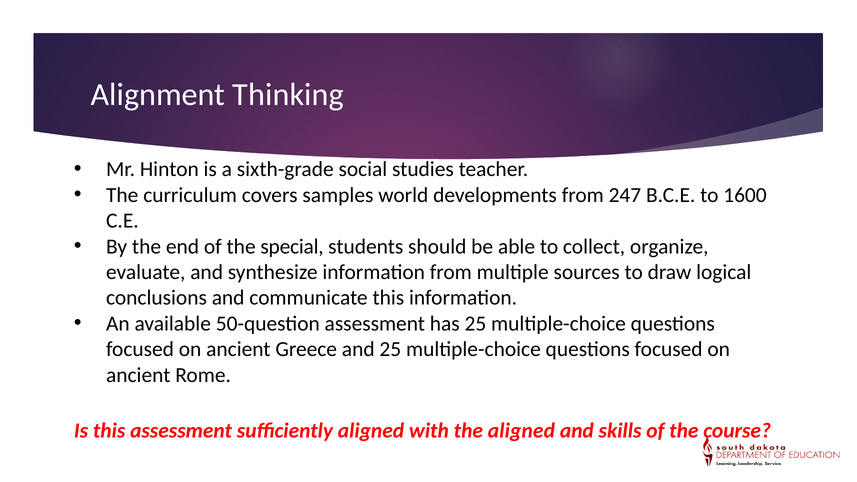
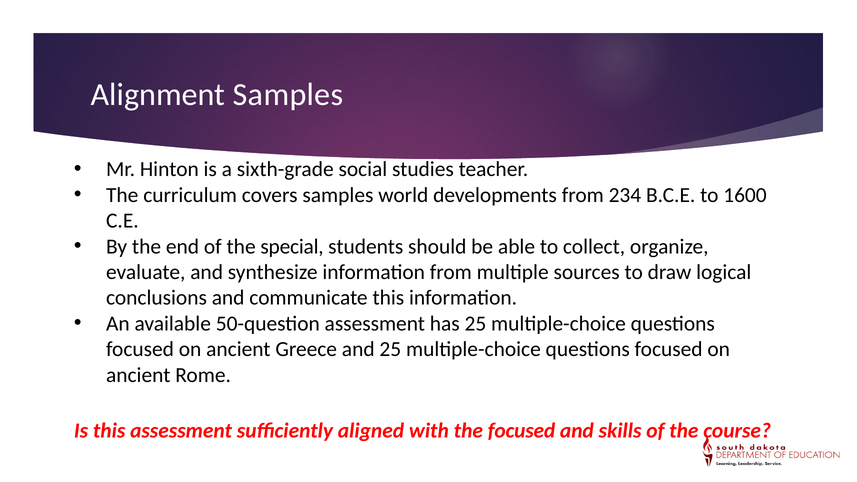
Alignment Thinking: Thinking -> Samples (288, 95)
247: 247 -> 234 (625, 195)
the aligned: aligned -> focused (522, 431)
